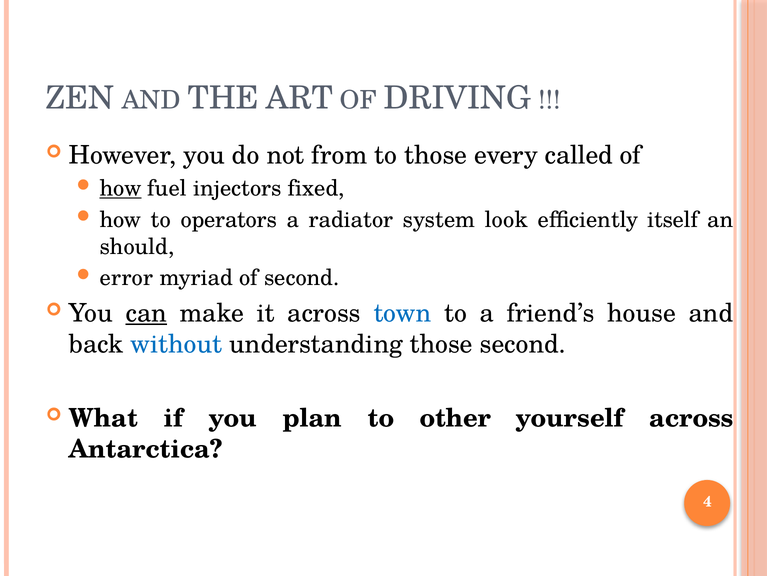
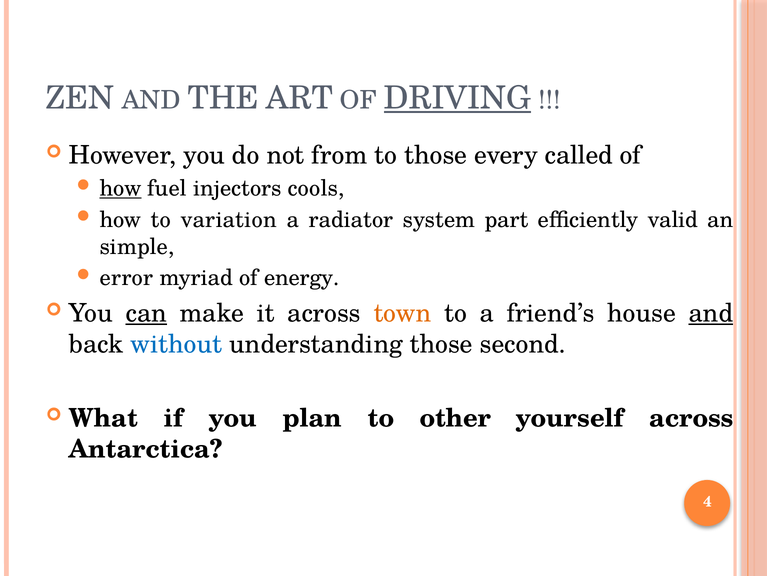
DRIVING underline: none -> present (457, 98)
fixed: fixed -> cools (316, 188)
operators: operators -> variation (229, 219)
look: look -> part (506, 219)
itself: itself -> valid (673, 219)
should: should -> simple (137, 246)
of second: second -> energy (302, 278)
town colour: blue -> orange (402, 313)
and underline: none -> present (711, 313)
